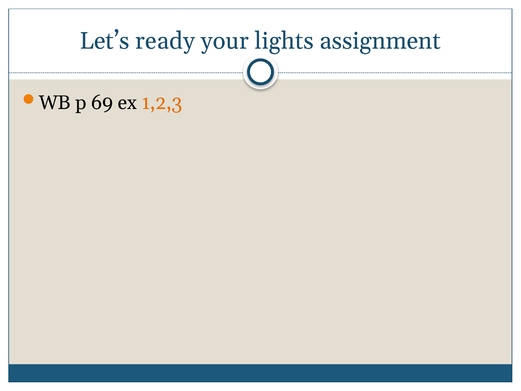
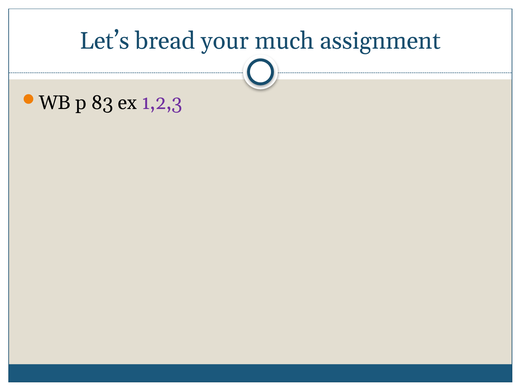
ready: ready -> bread (165, 41)
lights: lights -> much (284, 41)
69: 69 -> 83 (102, 103)
1,2,3 colour: orange -> purple (162, 103)
